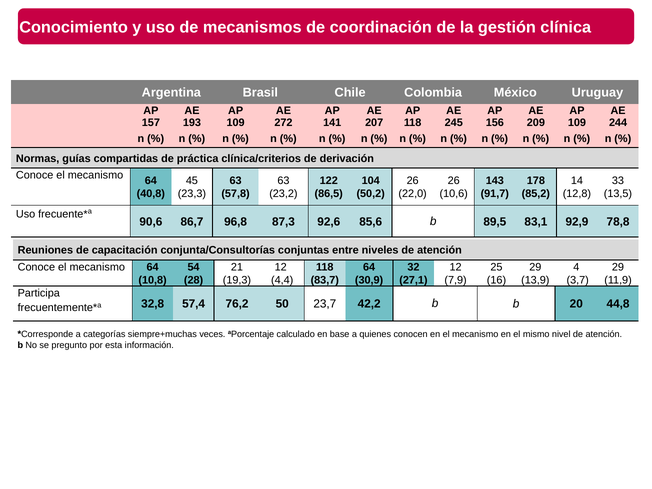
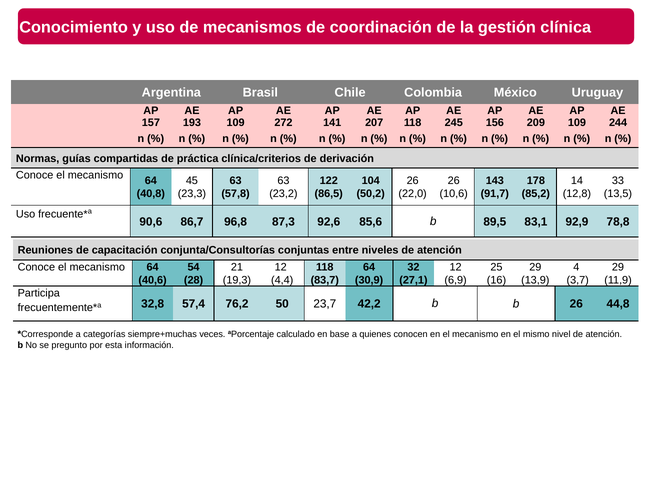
10,8: 10,8 -> 40,6 (153, 280)
7,9: 7,9 -> 6,9 (456, 280)
b 20: 20 -> 26 (576, 304)
